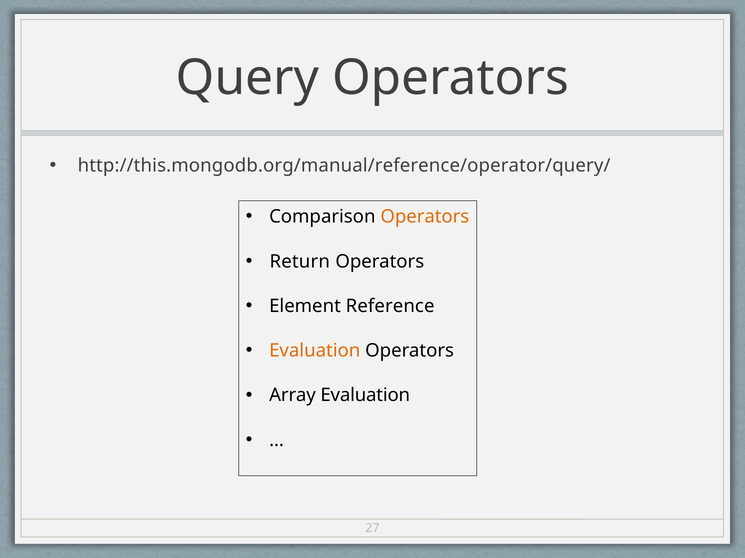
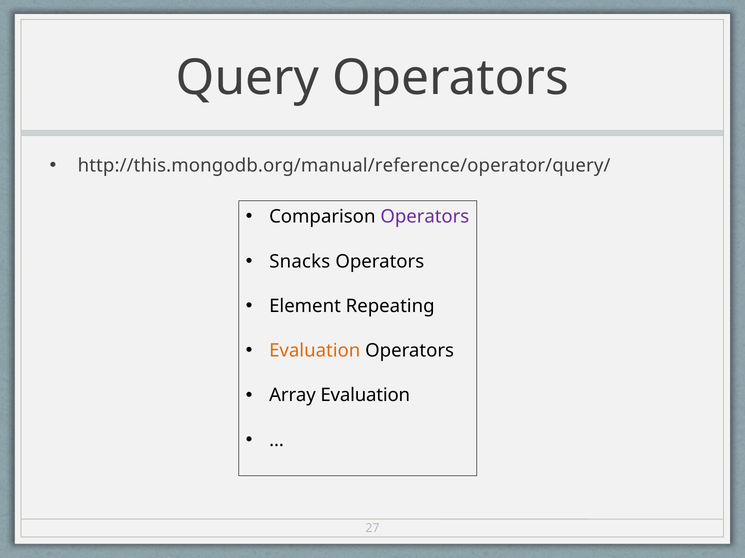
Operators colour: orange -> purple (425, 217)
Return: Return -> Snacks (300, 262)
Reference: Reference -> Repeating (390, 306)
